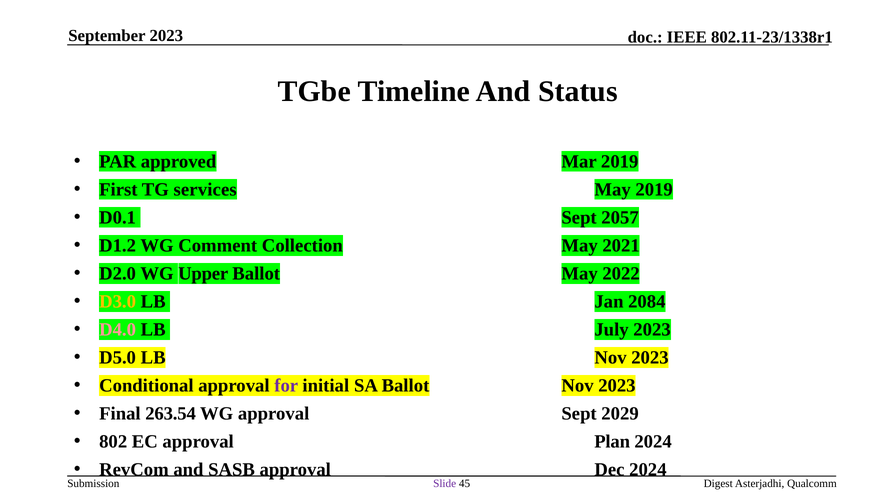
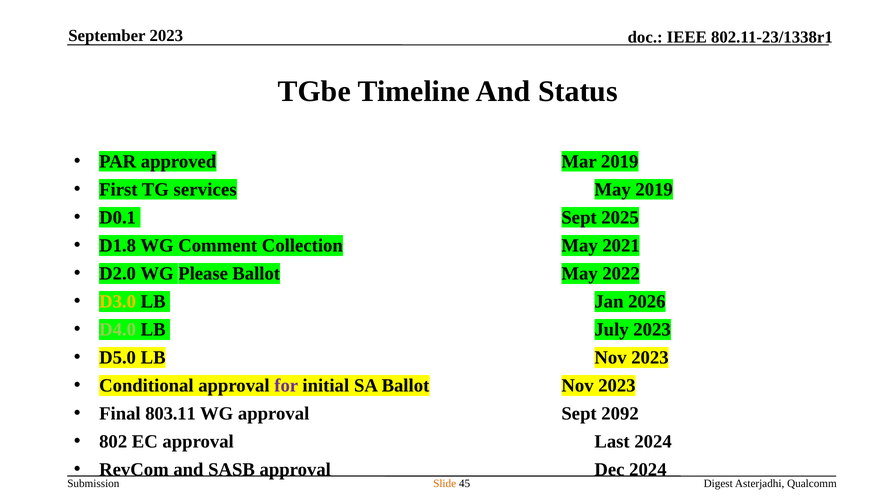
2057: 2057 -> 2025 (620, 218)
D1.2: D1.2 -> D1.8 (118, 246)
Upper: Upper -> Please (203, 274)
2084: 2084 -> 2026 (647, 302)
D4.0 colour: pink -> light green (118, 330)
263.54: 263.54 -> 803.11 (171, 414)
2029: 2029 -> 2092 (620, 414)
Plan: Plan -> Last (612, 442)
Slide colour: purple -> orange (445, 483)
